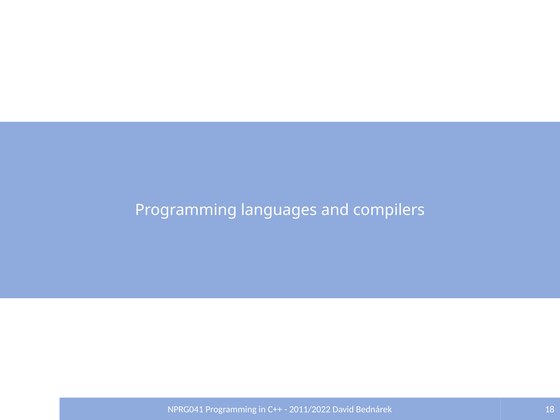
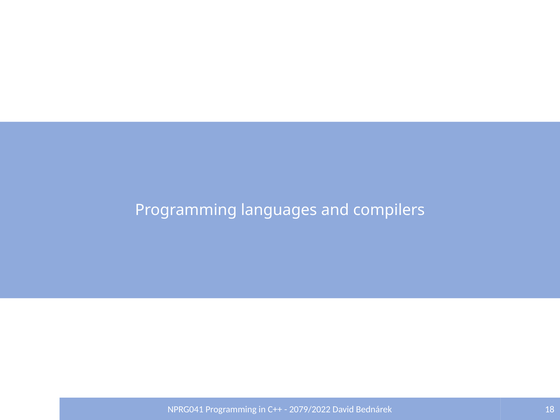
2011/2022: 2011/2022 -> 2079/2022 (310, 409)
